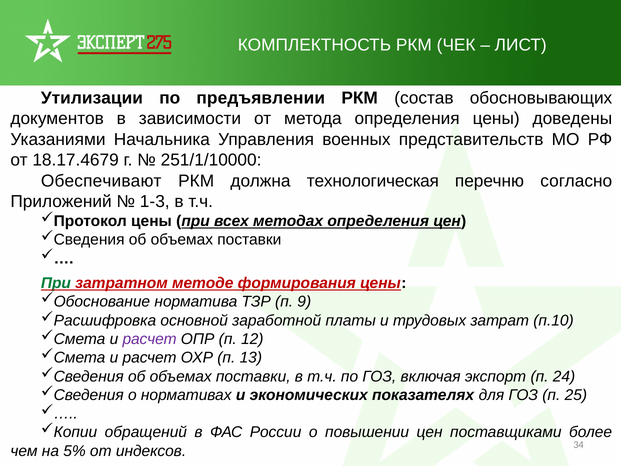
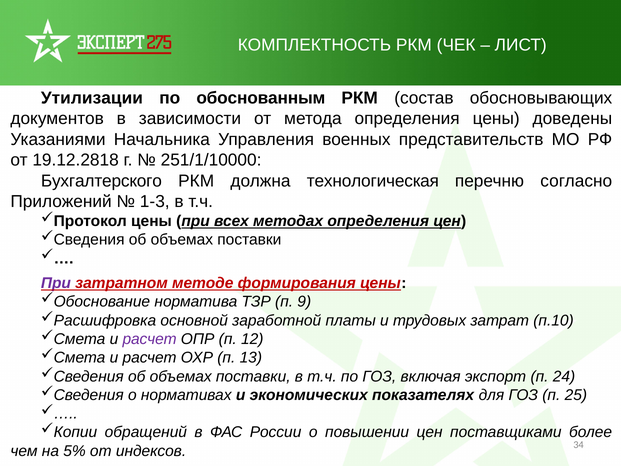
предъявлении: предъявлении -> обоснованным (261, 98)
18.17.4679: 18.17.4679 -> 19.12.2818 (76, 160)
Обеспечивают: Обеспечивают -> Бухгалтерского (101, 181)
При colour: green -> purple (56, 283)
